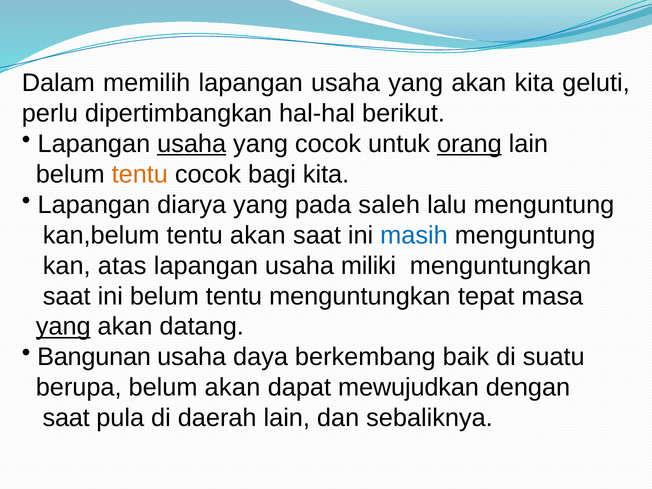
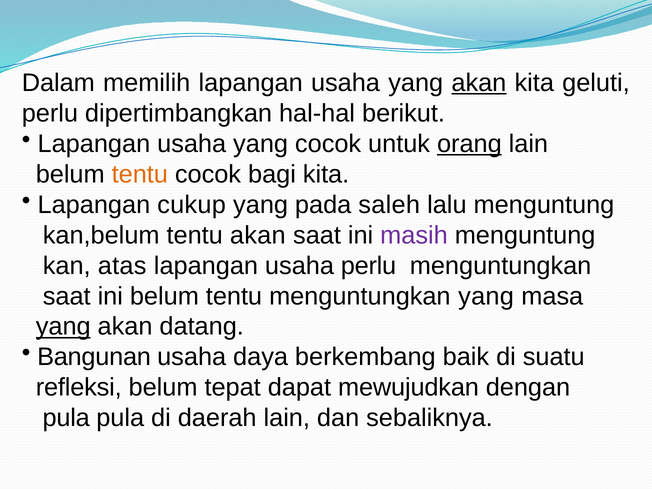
akan underline: none -> present (479, 83)
usaha underline: present -> none (192, 144)
diarya: diarya -> cukup (192, 205)
masih colour: blue -> purple (414, 235)
usaha miliki: miliki -> perlu (369, 266)
menguntungkan tepat: tepat -> yang (486, 296)
berupa: berupa -> refleksi (79, 388)
belum akan: akan -> tepat (233, 388)
saat: saat -> pula (66, 418)
